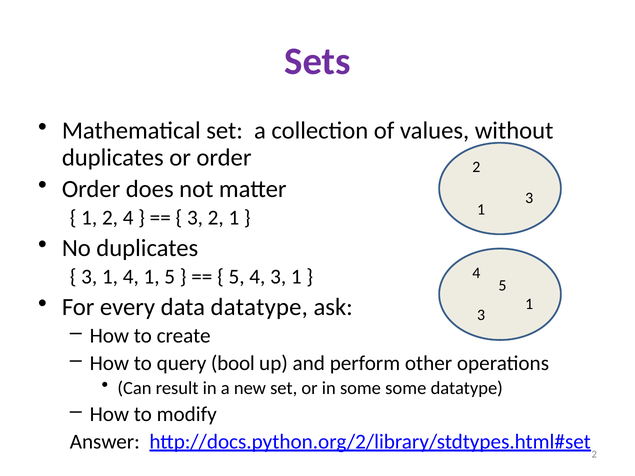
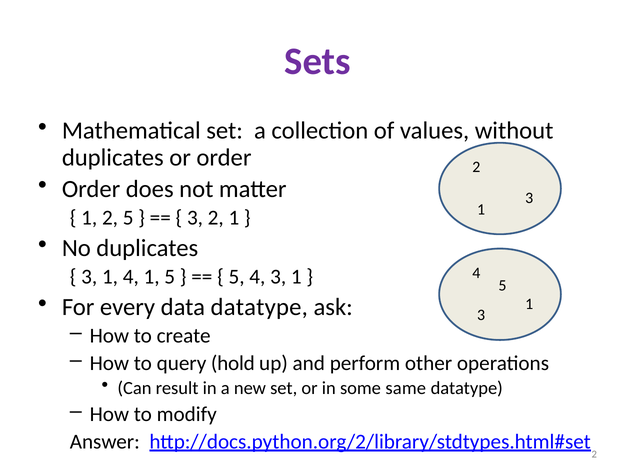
2 4: 4 -> 5 (128, 218)
bool: bool -> hold (233, 363)
some some: some -> same (406, 388)
